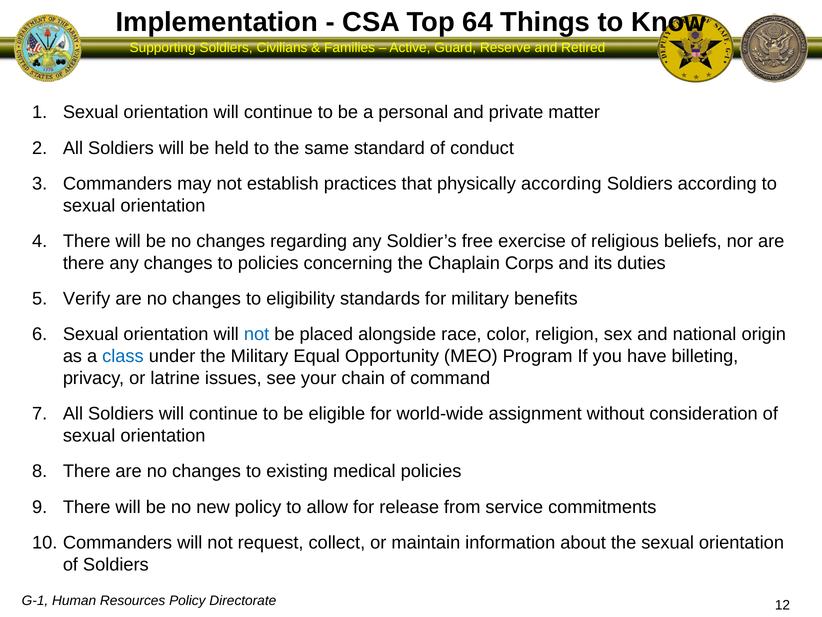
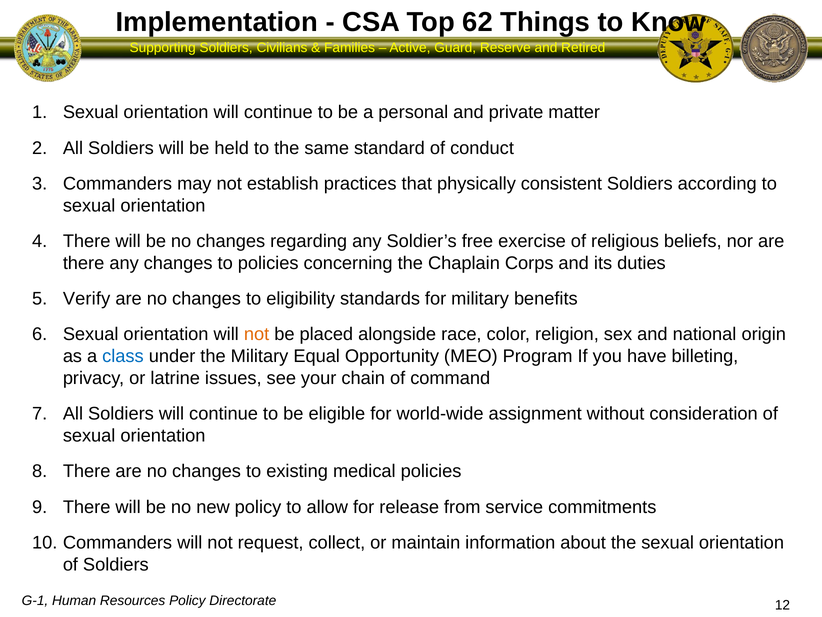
64: 64 -> 62 (478, 22)
physically according: according -> consistent (561, 184)
not colour: blue -> orange (257, 334)
